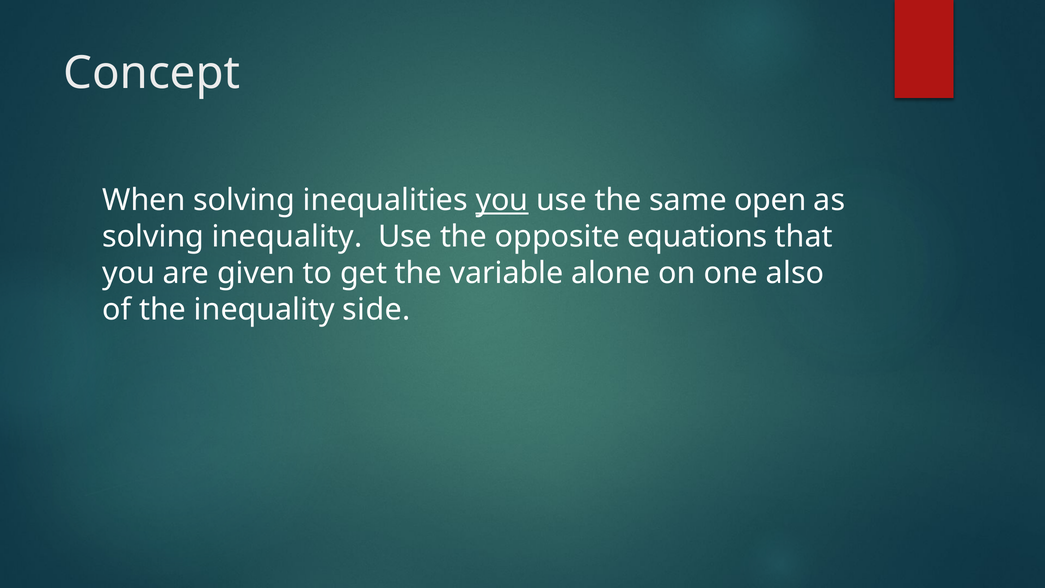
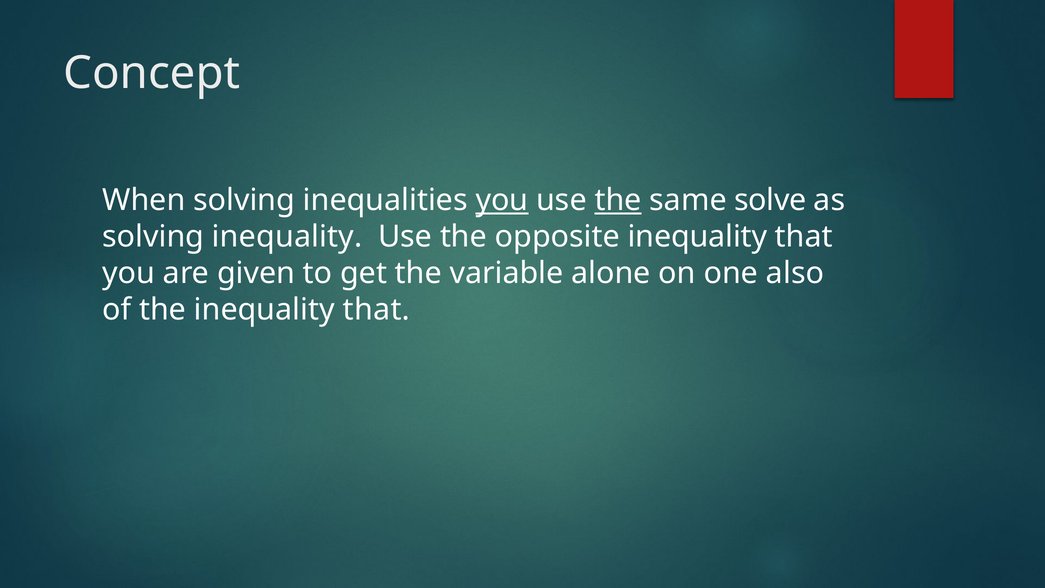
the underline: none -> present (618, 200)
open: open -> solve (770, 200)
opposite equations: equations -> inequality (697, 237)
the inequality side: side -> that (376, 310)
